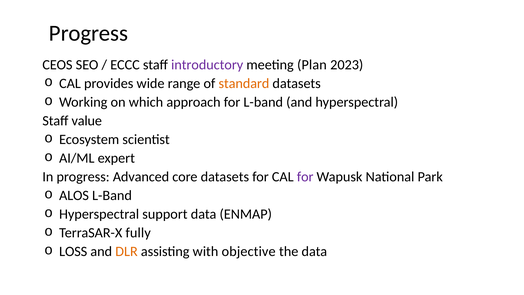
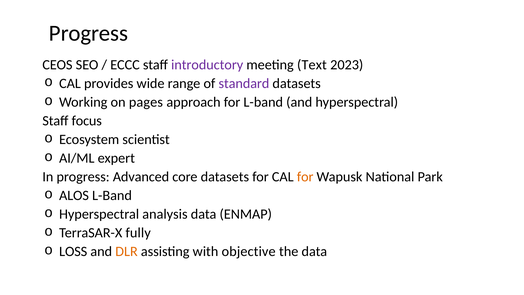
Plan: Plan -> Text (312, 65)
standard colour: orange -> purple (244, 83)
which: which -> pages (146, 102)
value: value -> focus (87, 121)
for colour: purple -> orange (305, 177)
support: support -> analysis (165, 214)
